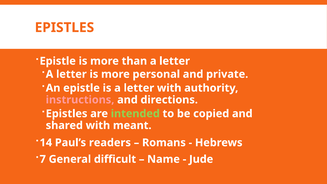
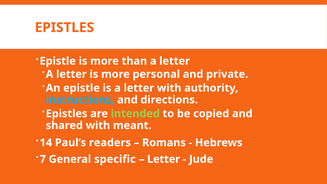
instructions colour: pink -> light blue (80, 100)
difficult: difficult -> specific (115, 159)
Name: Name -> Letter (164, 159)
